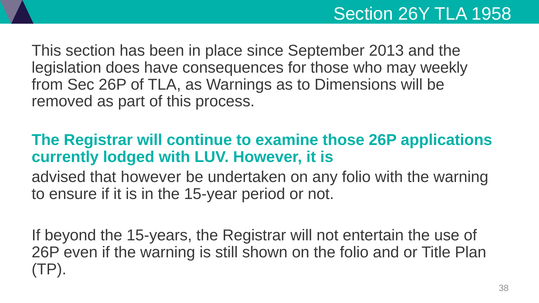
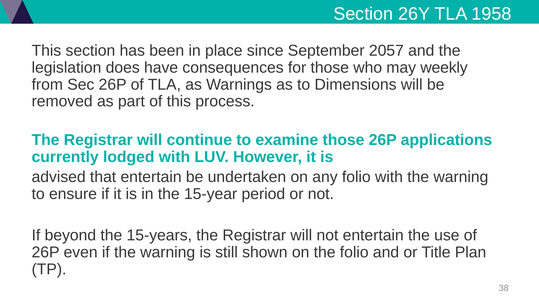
2013: 2013 -> 2057 (386, 51)
that however: however -> entertain (151, 177)
